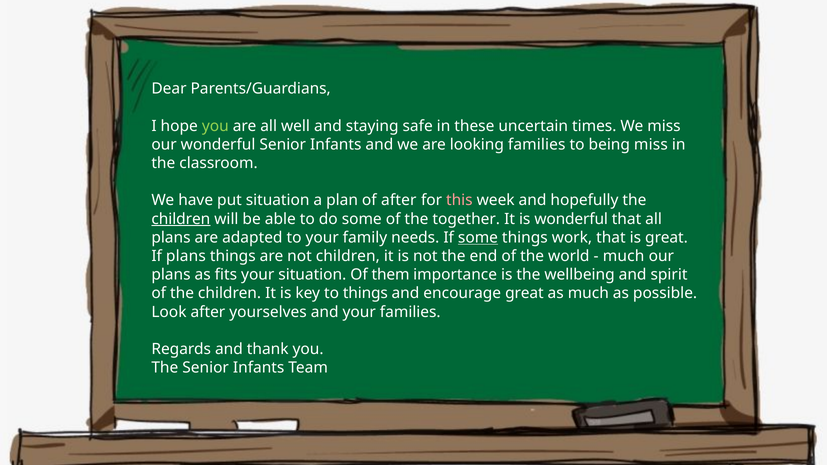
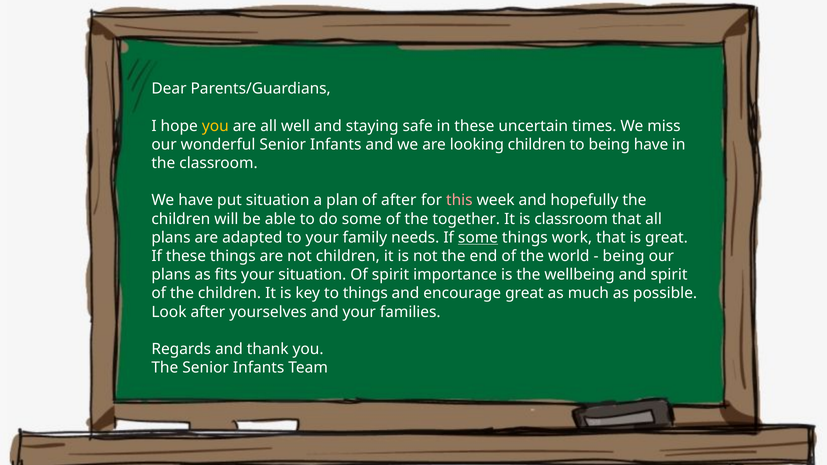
you colour: light green -> yellow (215, 126)
looking families: families -> children (537, 145)
being miss: miss -> have (651, 145)
children underline: present -> none (181, 219)
is wonderful: wonderful -> classroom (571, 219)
If plans: plans -> these (186, 256)
much: much -> being (624, 256)
Of them: them -> spirit (390, 275)
